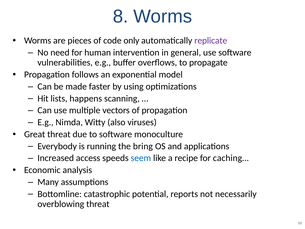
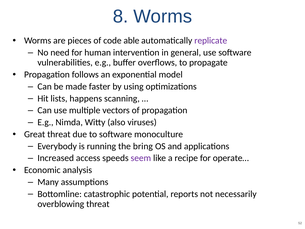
only: only -> able (131, 41)
seem colour: blue -> purple (141, 158)
caching…: caching… -> operate… (231, 158)
